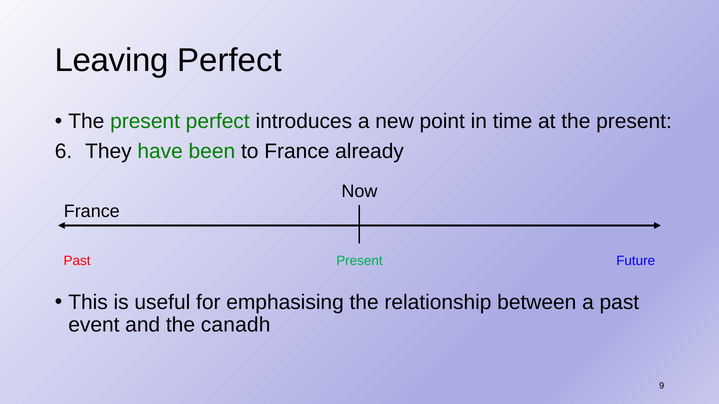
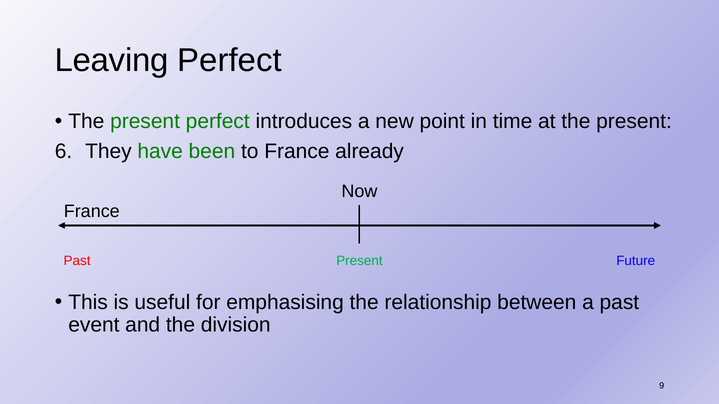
canadh: canadh -> division (236, 325)
